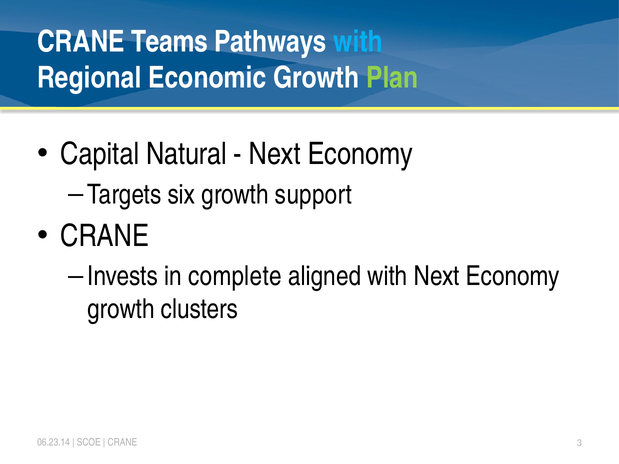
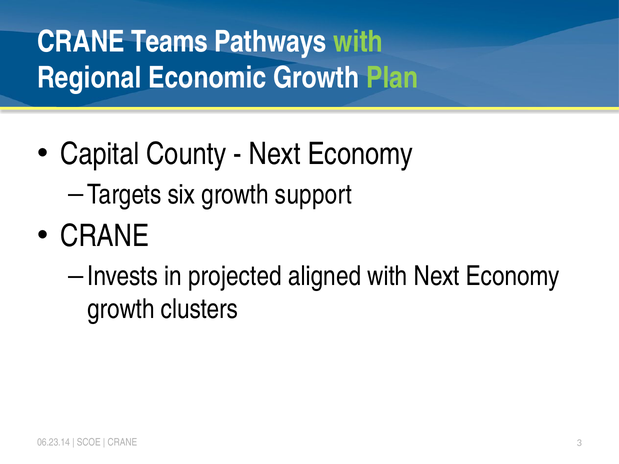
with colour: light blue -> light green (358, 42)
Natural: Natural -> County (186, 154)
complete: complete -> projected (235, 277)
